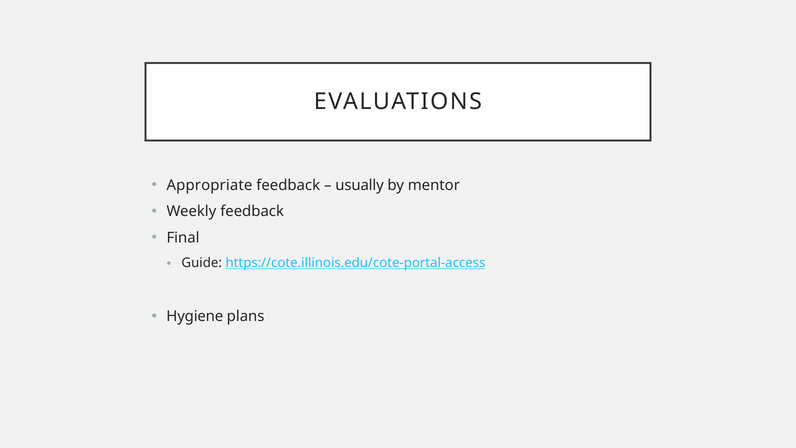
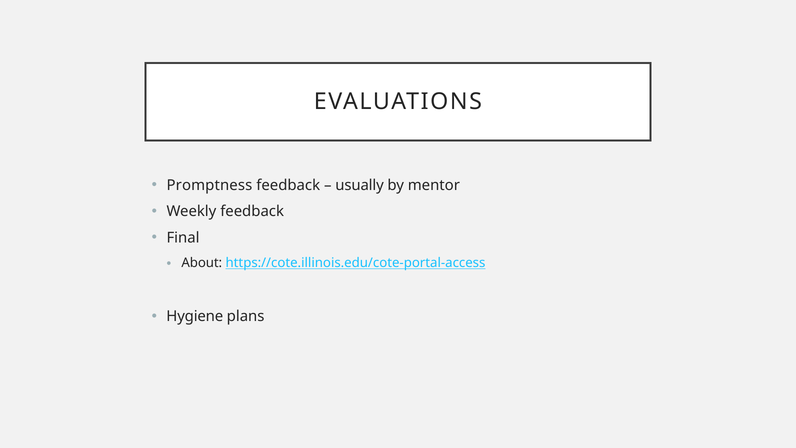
Appropriate: Appropriate -> Promptness (209, 185)
Guide: Guide -> About (202, 263)
